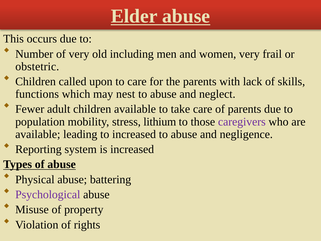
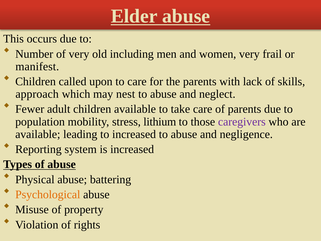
obstetric: obstetric -> manifest (37, 66)
functions: functions -> approach (37, 94)
Psychological colour: purple -> orange (48, 194)
